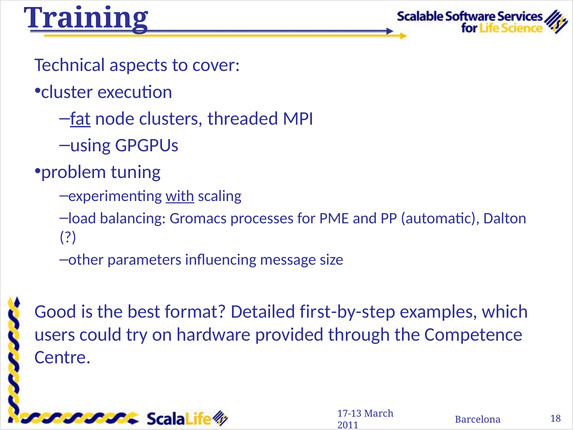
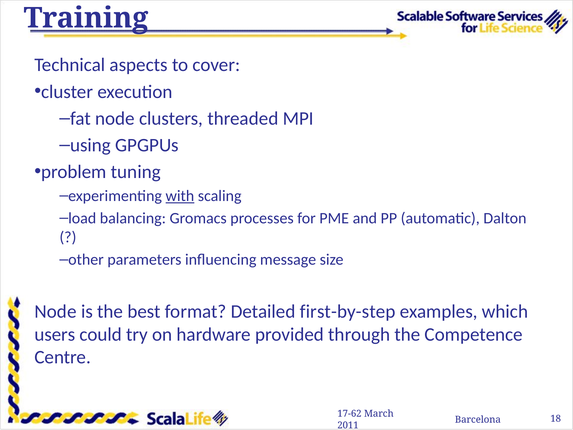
fat underline: present -> none (81, 118)
Good: Good -> Node (55, 311)
17-13: 17-13 -> 17-62 (349, 414)
